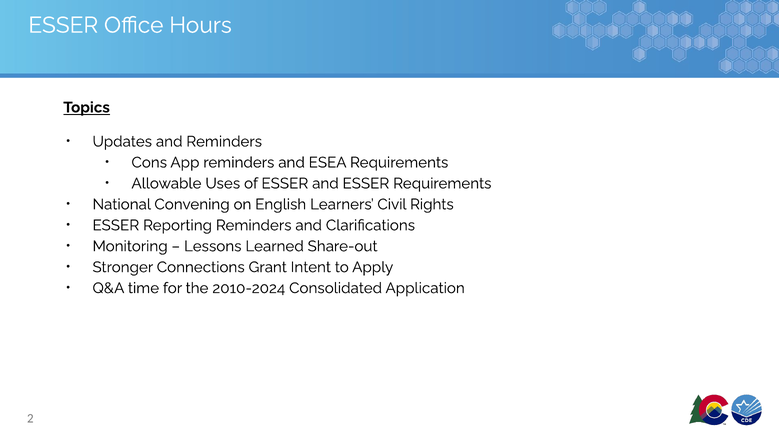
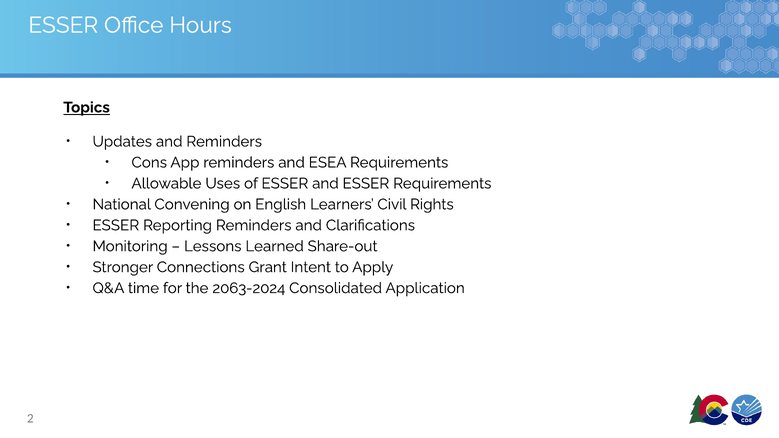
2010-2024: 2010-2024 -> 2063-2024 (249, 288)
